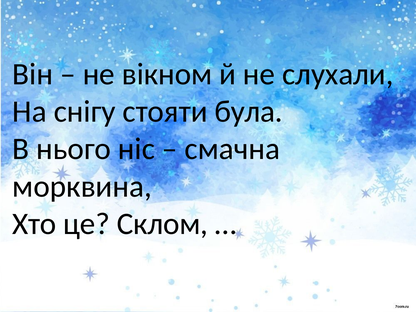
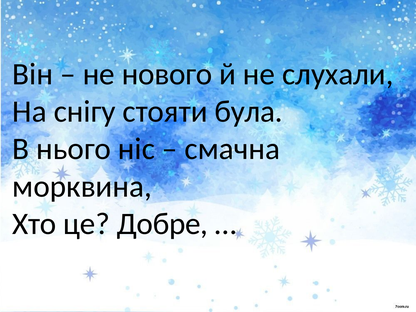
вікном: вікном -> нового (167, 74)
Склом: Склом -> Добре (162, 224)
